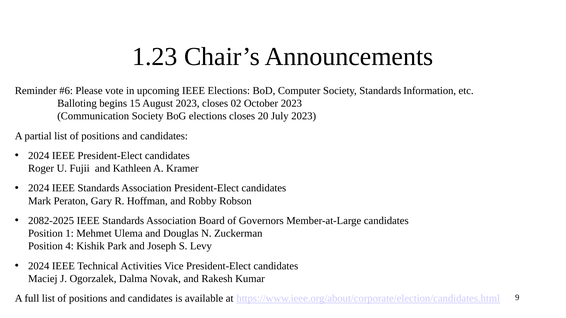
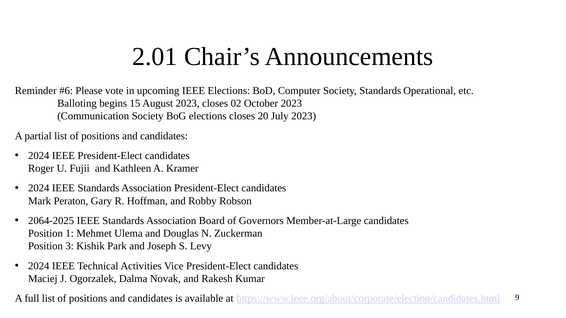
1.23: 1.23 -> 2.01 (155, 57)
Information: Information -> Operational (430, 91)
2082-2025: 2082-2025 -> 2064-2025 (51, 221)
4: 4 -> 3 (70, 246)
